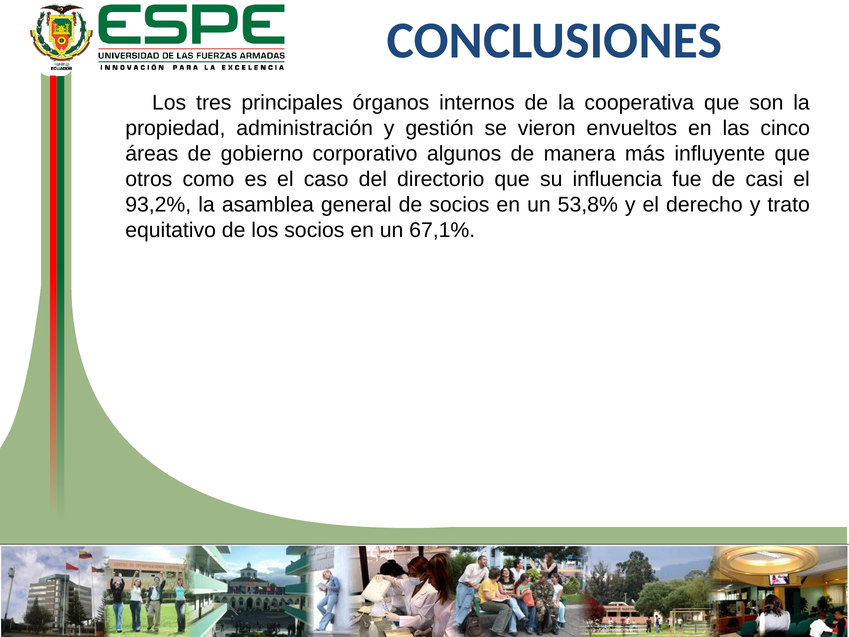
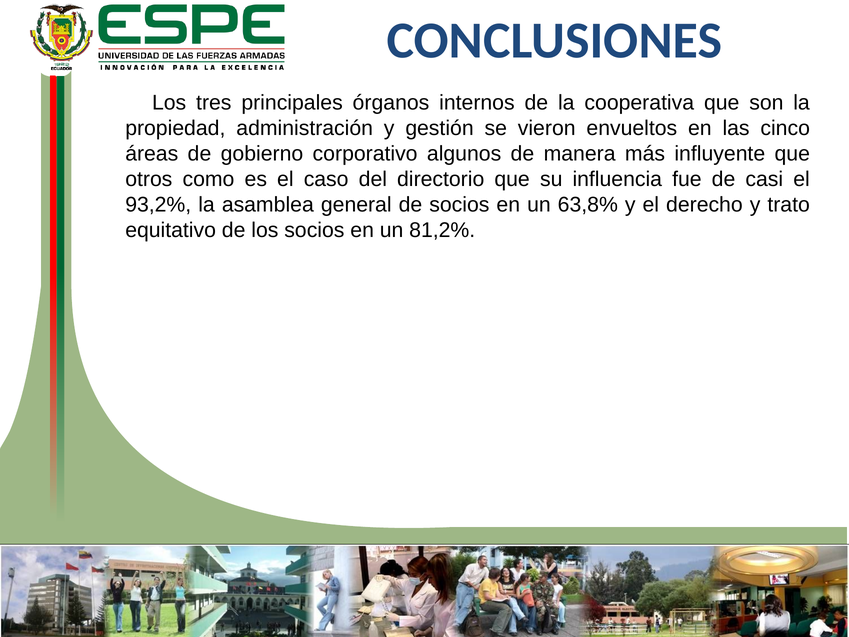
53,8%: 53,8% -> 63,8% (588, 205)
67,1%: 67,1% -> 81,2% (442, 230)
